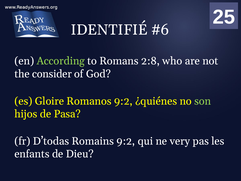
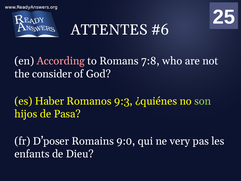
IDENTIFIÉ: IDENTIFIÉ -> ATTENTES (109, 30)
According colour: light green -> pink (61, 61)
2:8: 2:8 -> 7:8 (150, 61)
Gloire: Gloire -> Haber (49, 101)
Romanos 9:2: 9:2 -> 9:3 (123, 101)
D’todas: D’todas -> D’poser (51, 141)
Romains 9:2: 9:2 -> 9:0 (126, 141)
